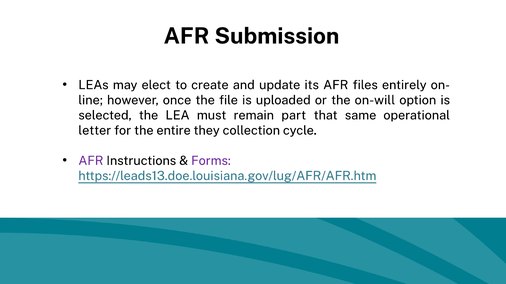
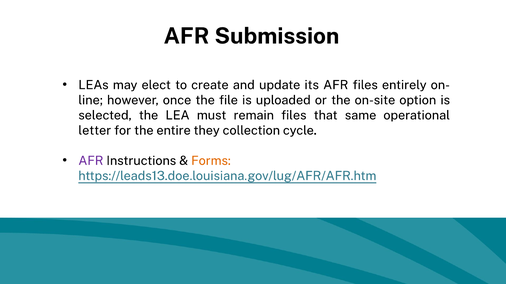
on-will: on-will -> on-site (375, 100)
remain part: part -> files (294, 116)
Forms colour: purple -> orange (211, 161)
